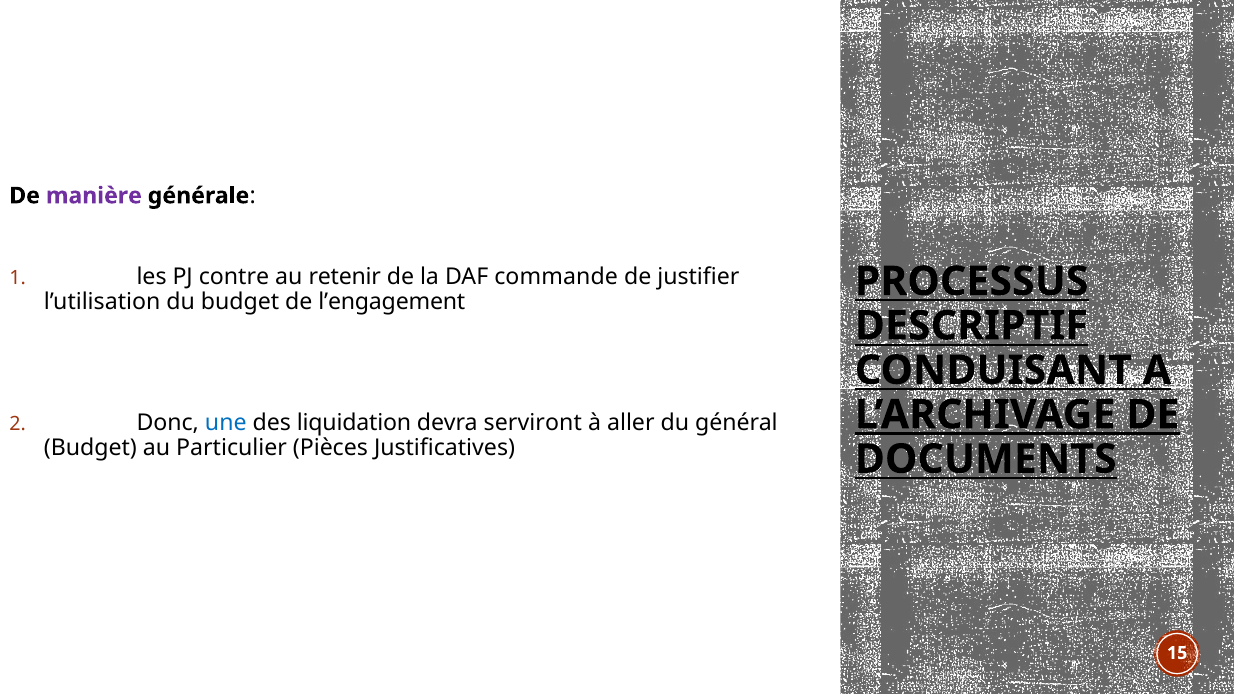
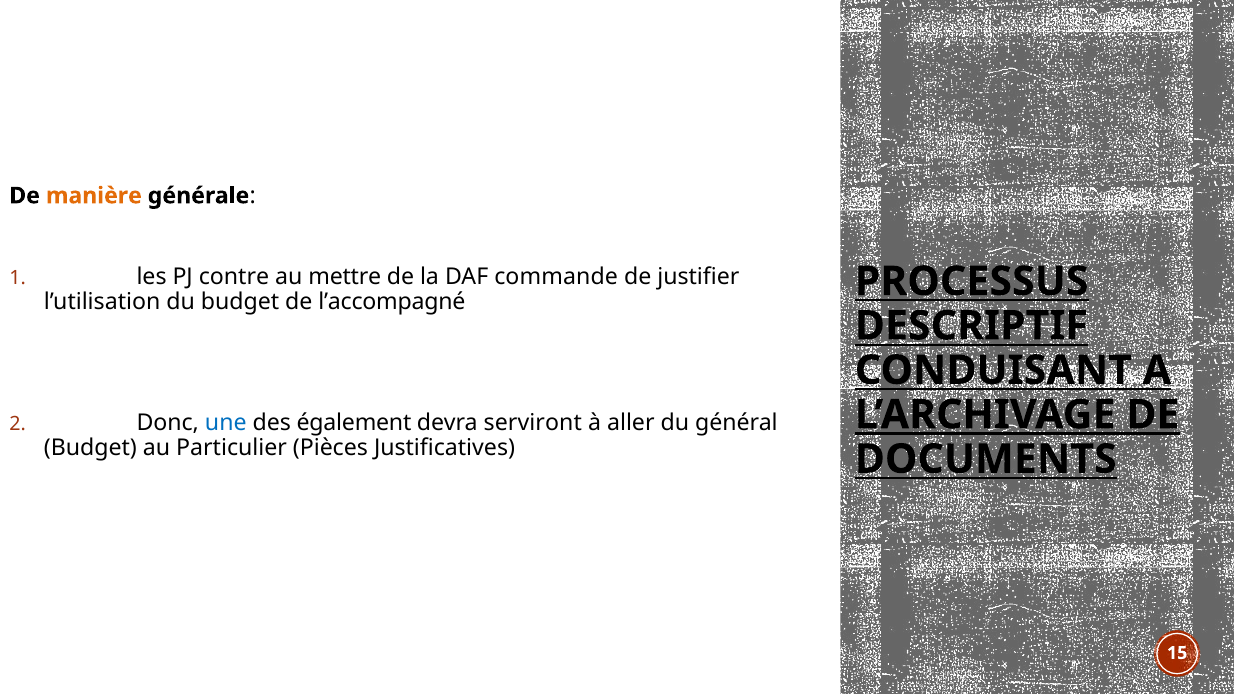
manière colour: purple -> orange (94, 196)
retenir: retenir -> mettre (345, 277)
l’engagement: l’engagement -> l’accompagné (392, 302)
liquidation: liquidation -> également (354, 423)
